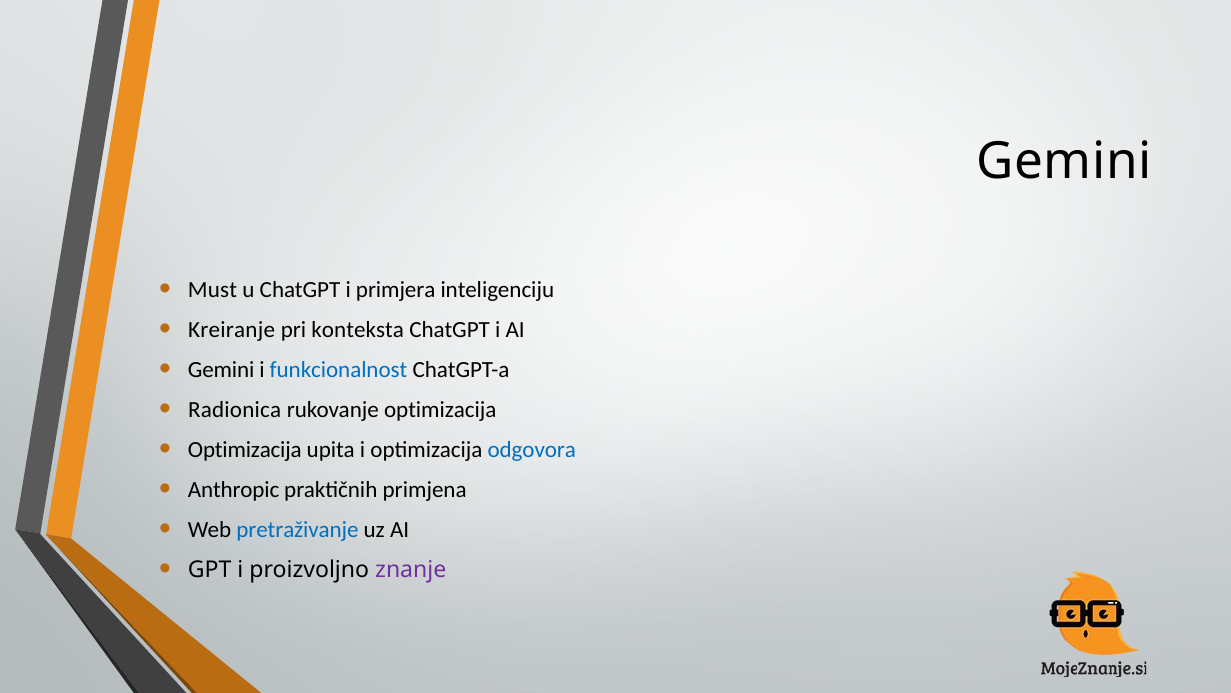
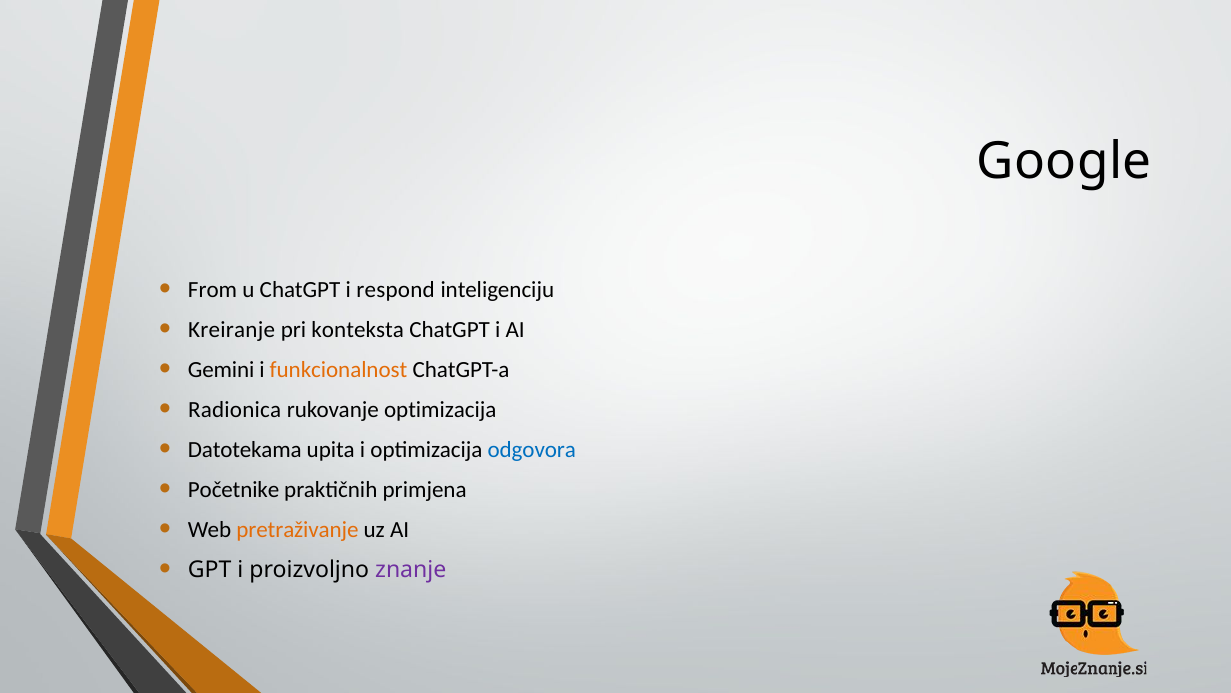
Gemini: Gemini -> Google (1064, 161)
Must: Must -> From (213, 289)
primjera: primjera -> respond (396, 289)
funkcionalnost colour: blue -> orange (339, 369)
Optimizacija: Optimizacija -> Datotekama (245, 449)
Anthropic: Anthropic -> Početnike (234, 489)
pretraživanje colour: blue -> orange (297, 529)
